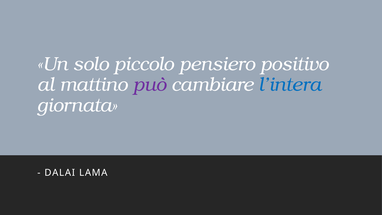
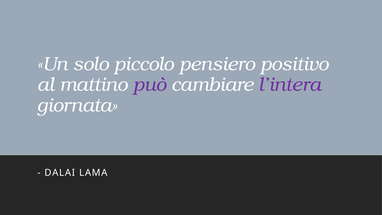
l’intera colour: blue -> purple (290, 85)
